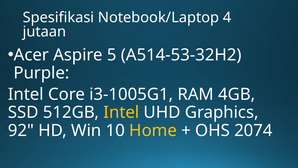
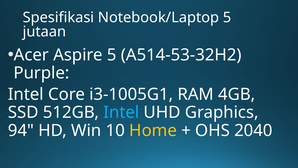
Notebook/Laptop 4: 4 -> 5 (227, 17)
Intel colour: yellow -> light blue (121, 112)
92: 92 -> 94 (21, 130)
2074: 2074 -> 2040 (253, 130)
